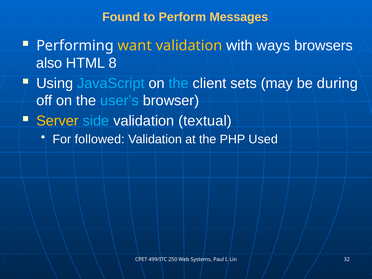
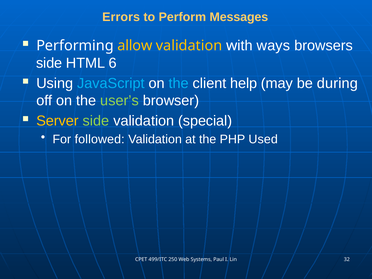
Found: Found -> Errors (121, 17)
want: want -> allow (135, 46)
also: also -> side (49, 63)
8: 8 -> 6 (113, 63)
sets: sets -> help (244, 83)
user’s colour: light blue -> light green (120, 101)
side colour: light blue -> light green (96, 121)
textual: textual -> special (205, 121)
